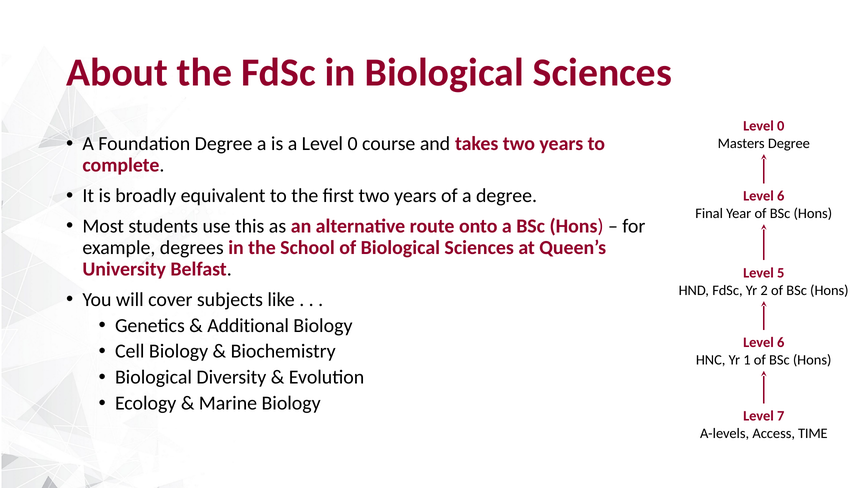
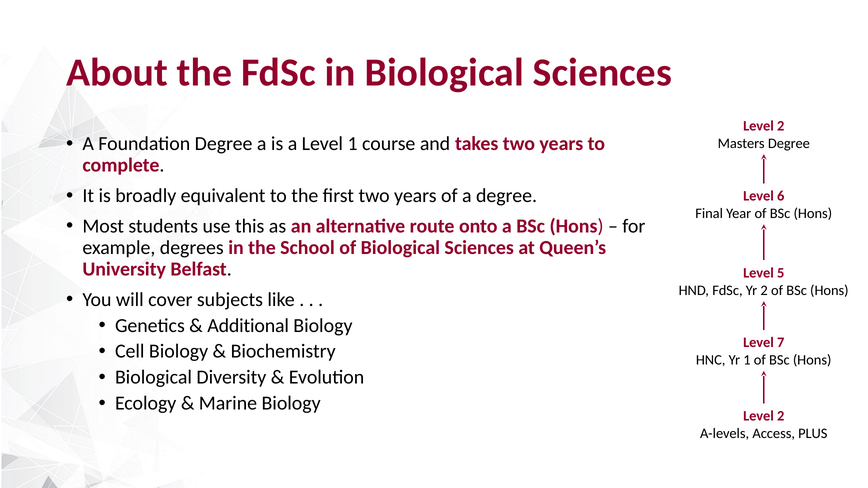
0: 0 -> 2 (781, 126)
a Level 0: 0 -> 1 (353, 144)
6: 6 -> 7 (781, 343)
7: 7 -> 2 (781, 416)
TIME: TIME -> PLUS (813, 434)
